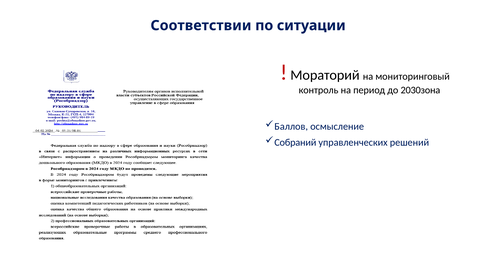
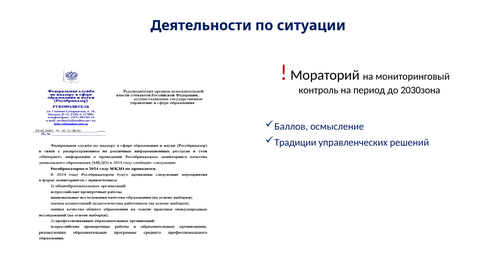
Соответствии: Соответствии -> Деятельности (201, 26)
Собраний: Собраний -> Традиции (295, 143)
